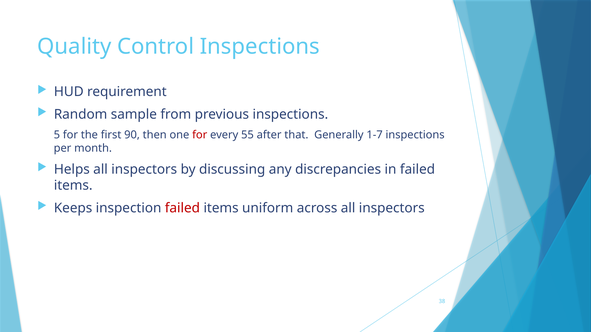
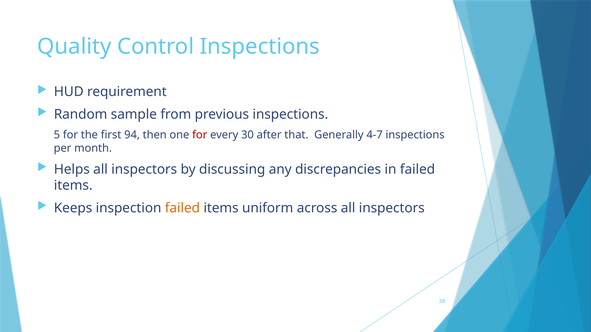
90: 90 -> 94 (132, 135)
55: 55 -> 30 (247, 135)
1-7: 1-7 -> 4-7 (375, 135)
failed colour: red -> orange (182, 208)
